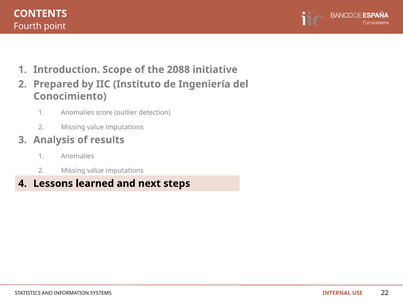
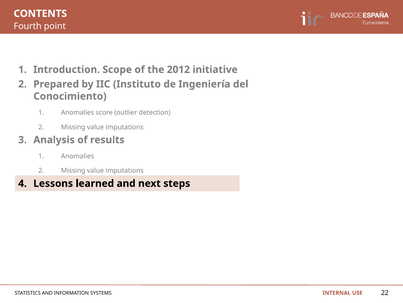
2088: 2088 -> 2012 (178, 69)
